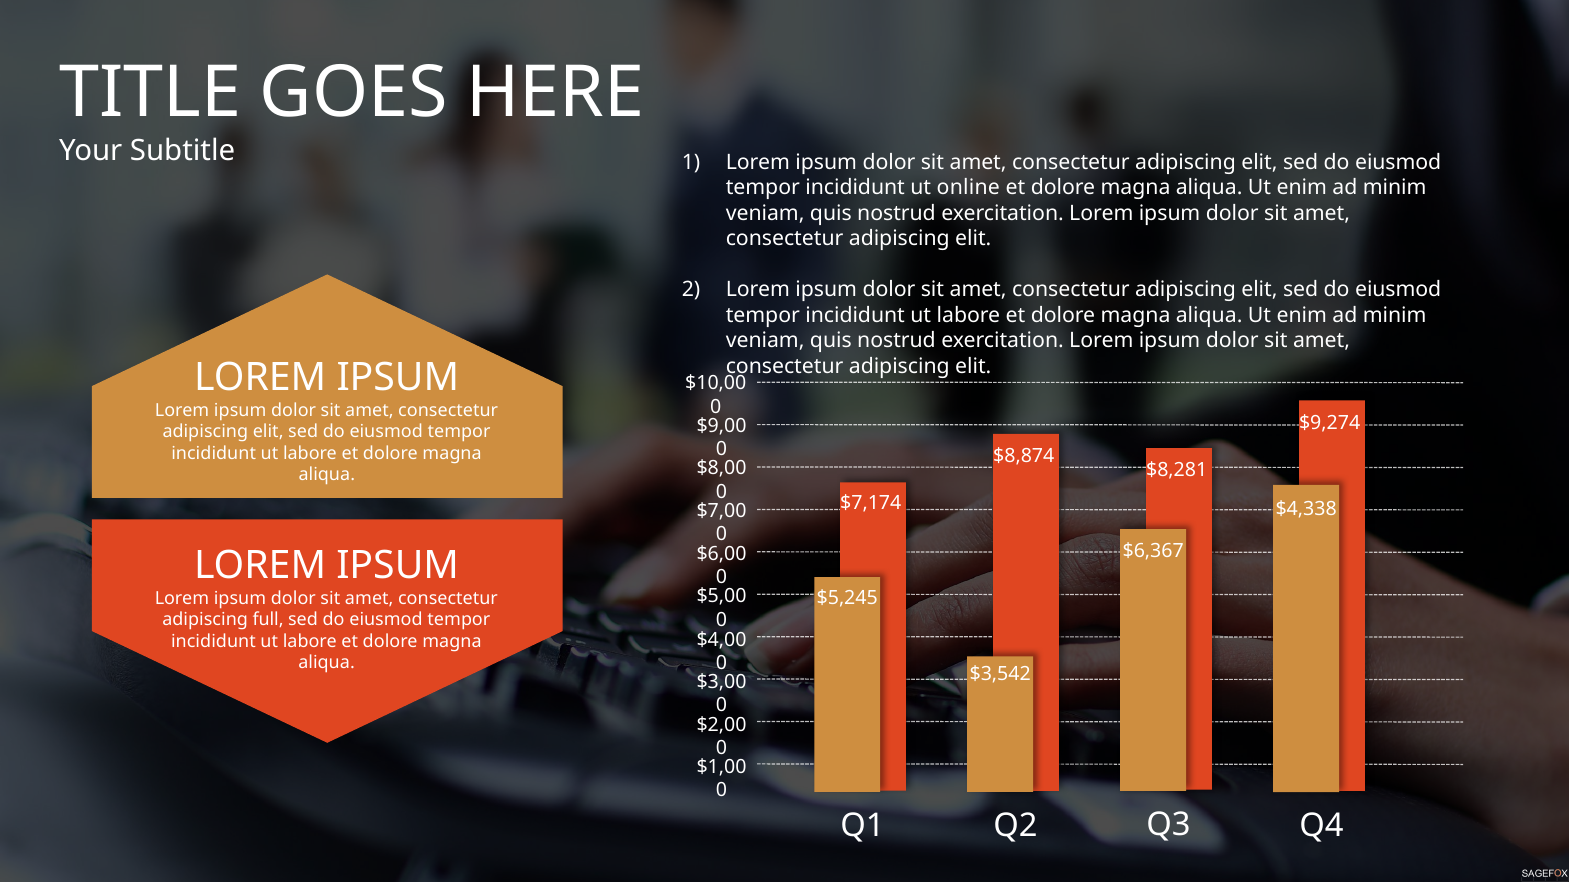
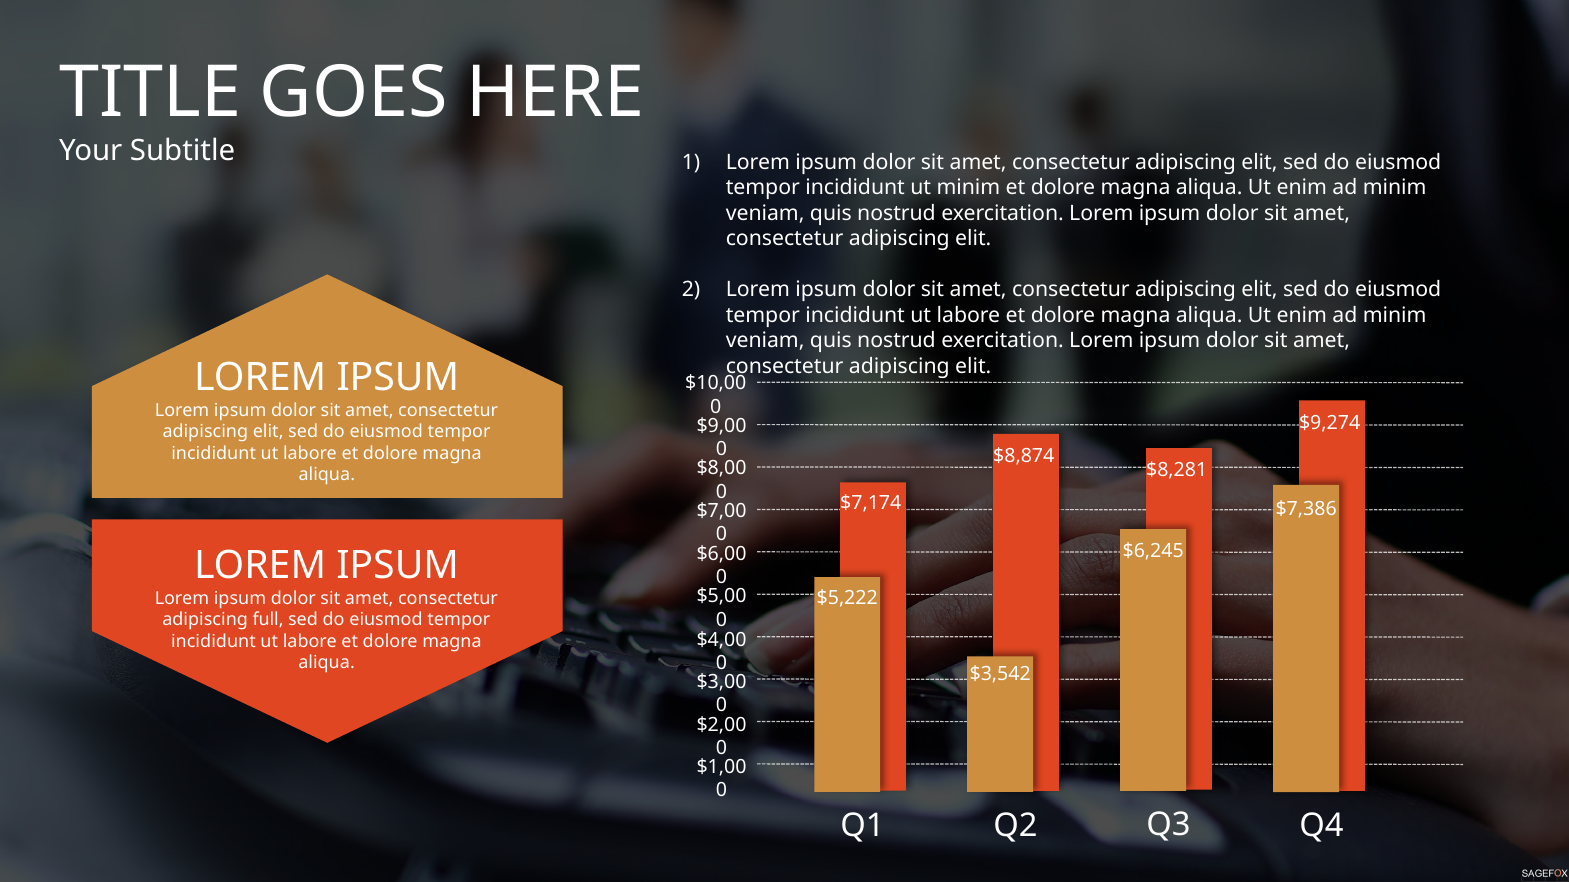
ut online: online -> minim (968, 188)
$4,338: $4,338 -> $7,386 (1306, 509)
$6,367: $6,367 -> $6,245 (1153, 552)
$5,245: $5,245 -> $5,222 (847, 598)
